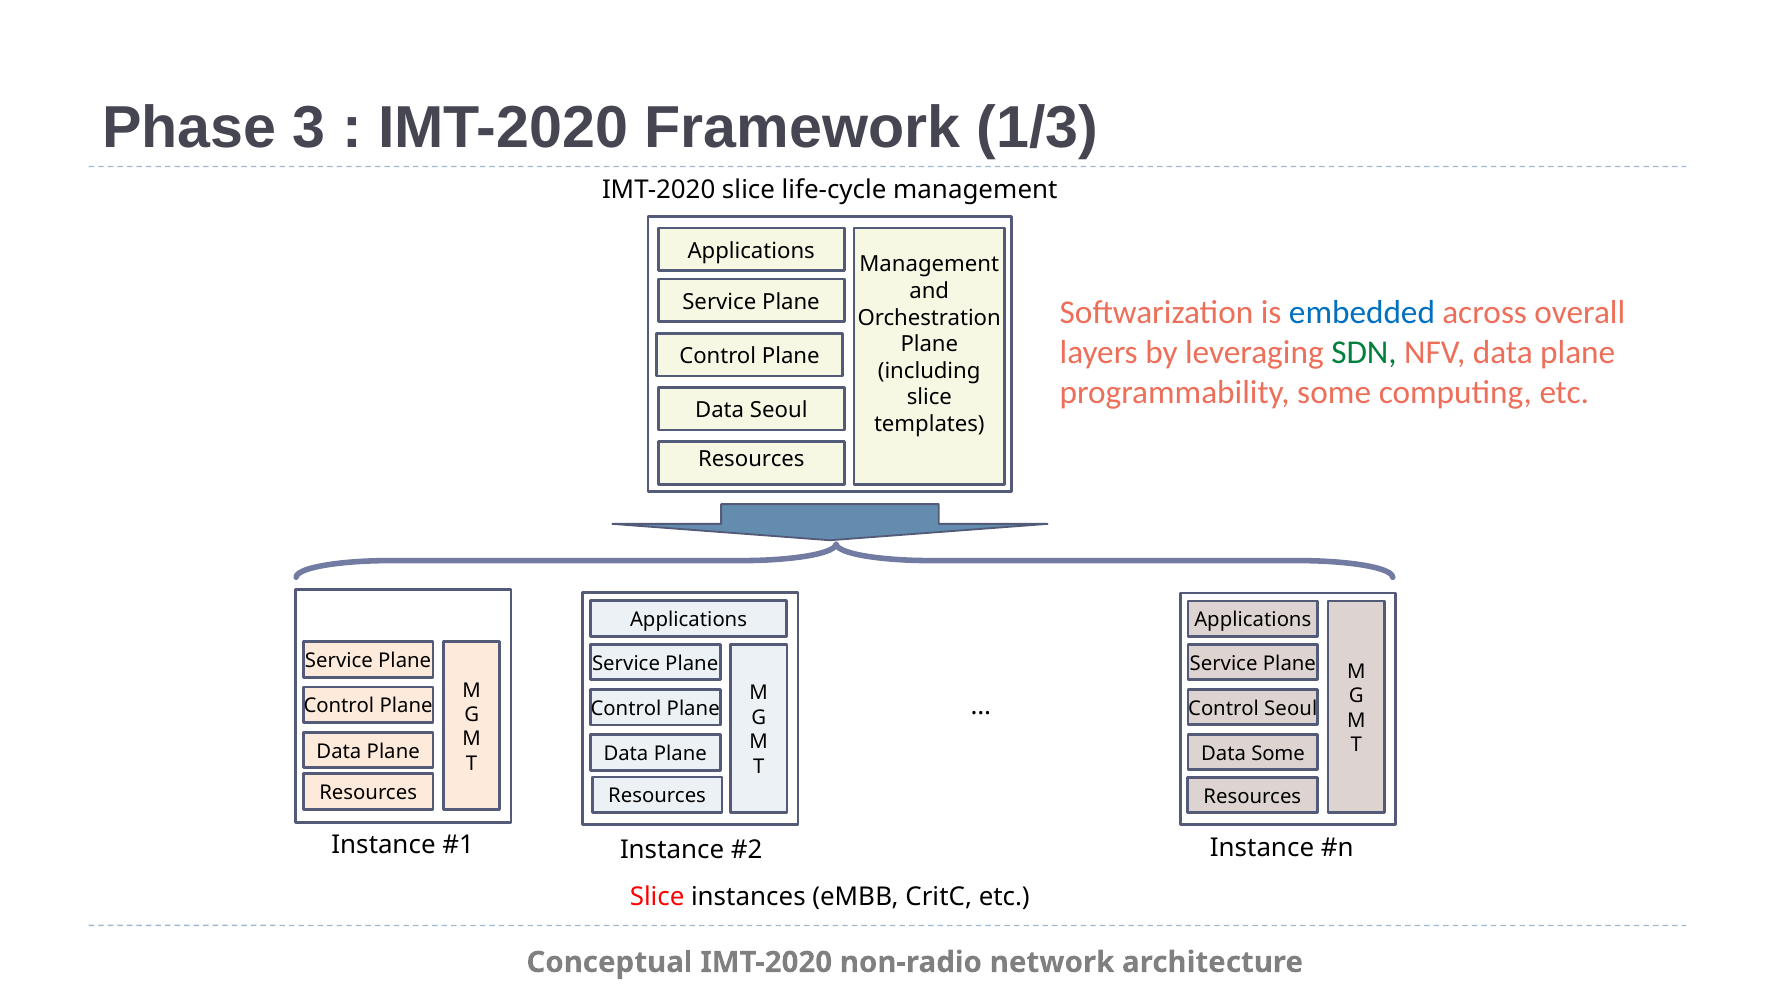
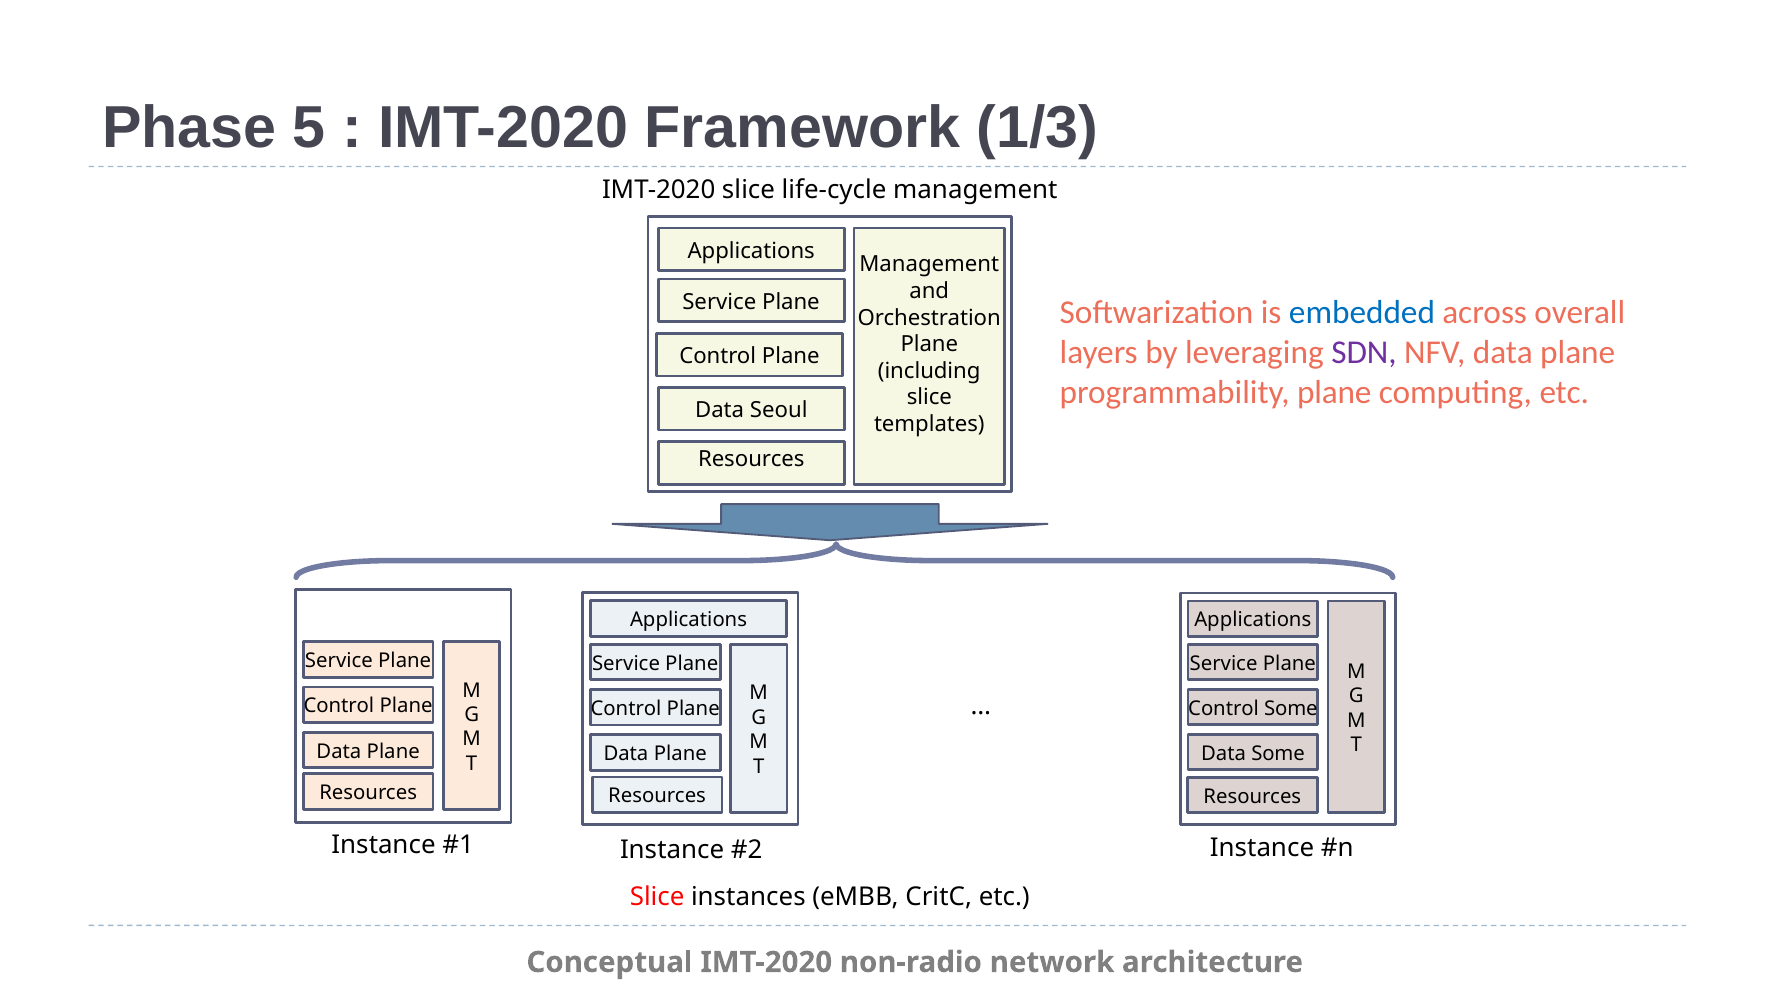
3: 3 -> 5 (309, 128)
SDN colour: green -> purple (1364, 352)
programmability some: some -> plane (1334, 392)
Control Seoul: Seoul -> Some (1291, 708)
